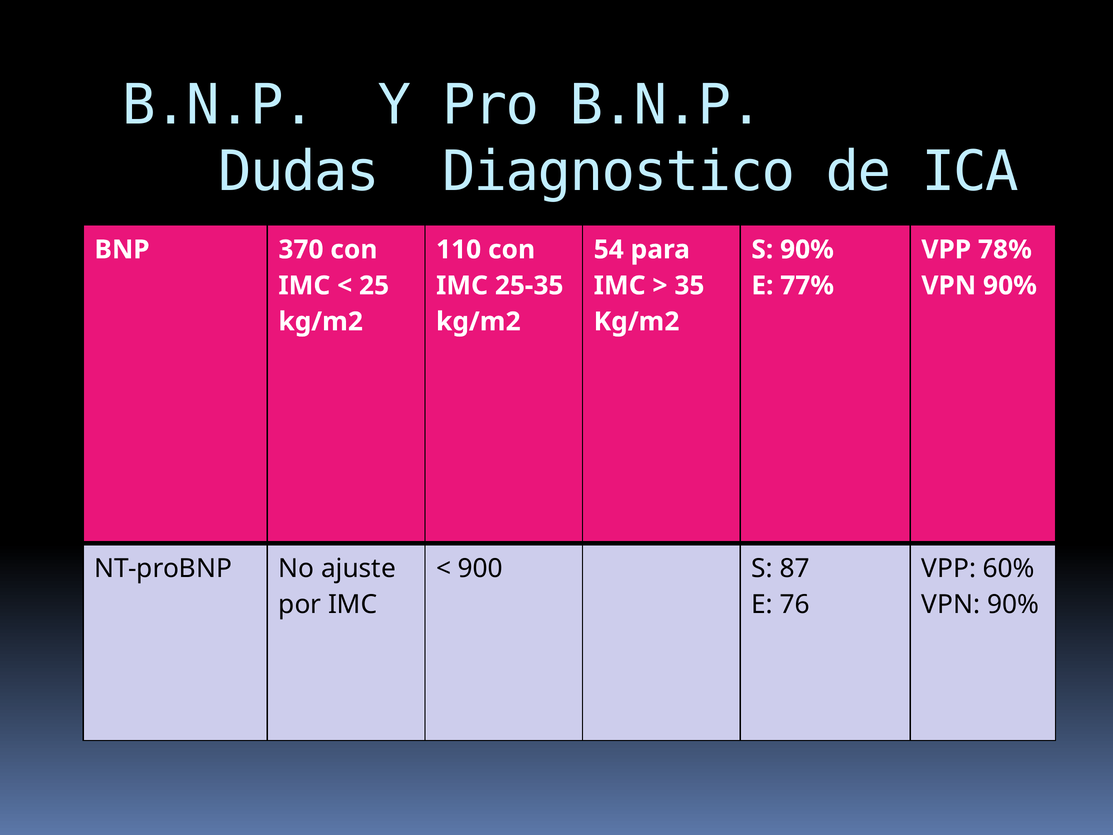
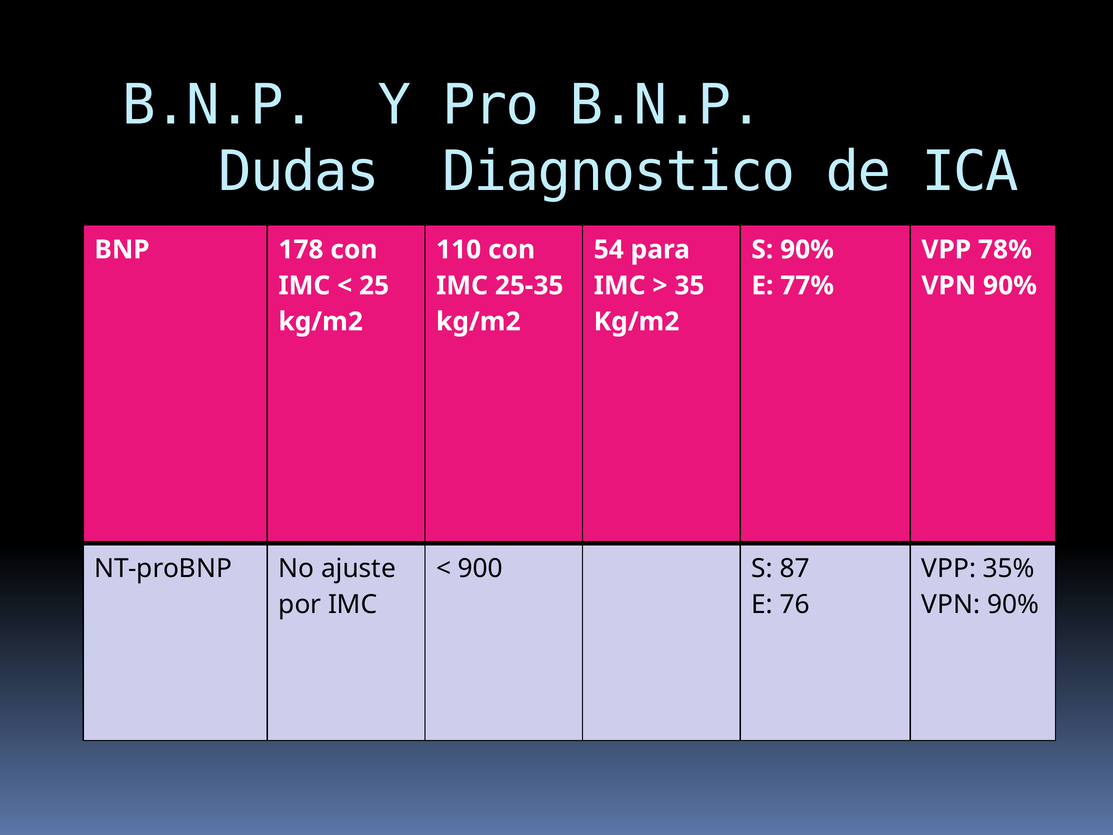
370: 370 -> 178 (301, 250)
60%: 60% -> 35% (1009, 568)
